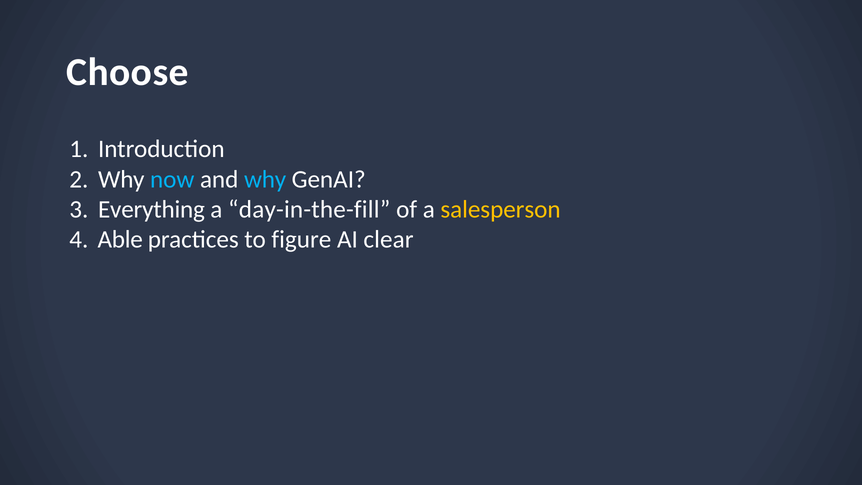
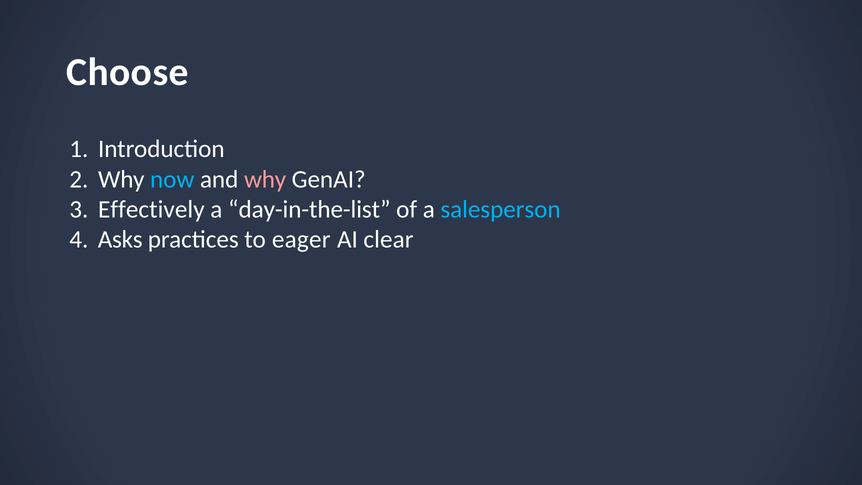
why colour: light blue -> pink (265, 179)
Everything: Everything -> Effectively (151, 209)
day-in-the-fill: day-in-the-fill -> day-in-the-list (309, 209)
salesperson colour: yellow -> light blue (501, 209)
Able: Able -> Asks (120, 239)
figure: figure -> eager (301, 239)
